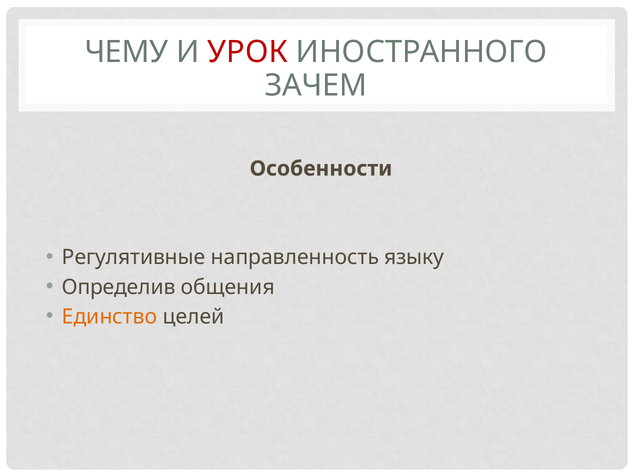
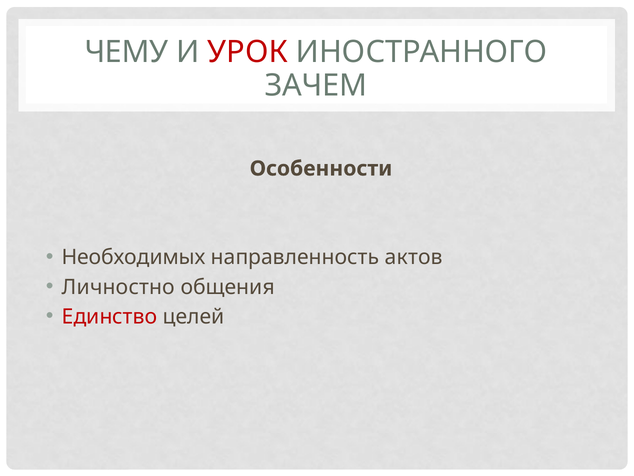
Регулятивные: Регулятивные -> Необходимых (134, 257)
языку: языку -> актов (414, 257)
Определив: Определив -> Личностно (118, 287)
Единство colour: orange -> red (110, 316)
